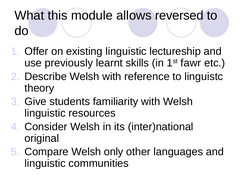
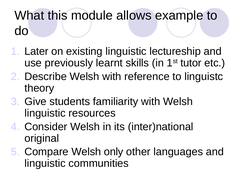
reversed: reversed -> example (179, 16)
Offer: Offer -> Later (36, 51)
fawr: fawr -> tutor (191, 63)
